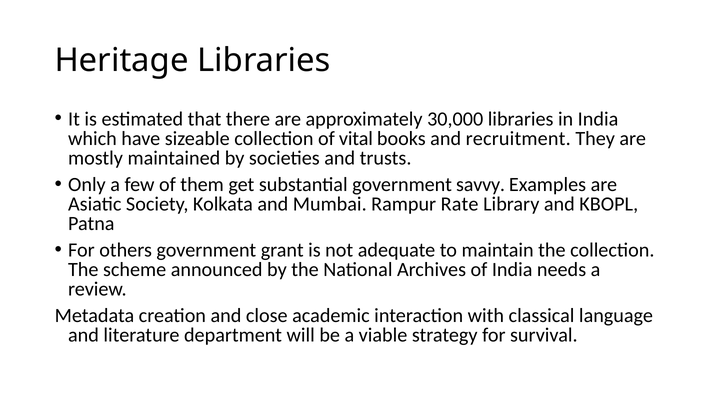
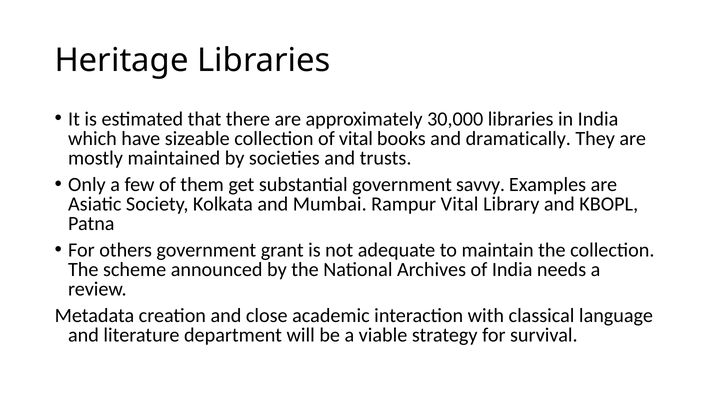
recruitment: recruitment -> dramatically (518, 139)
Rampur Rate: Rate -> Vital (460, 204)
